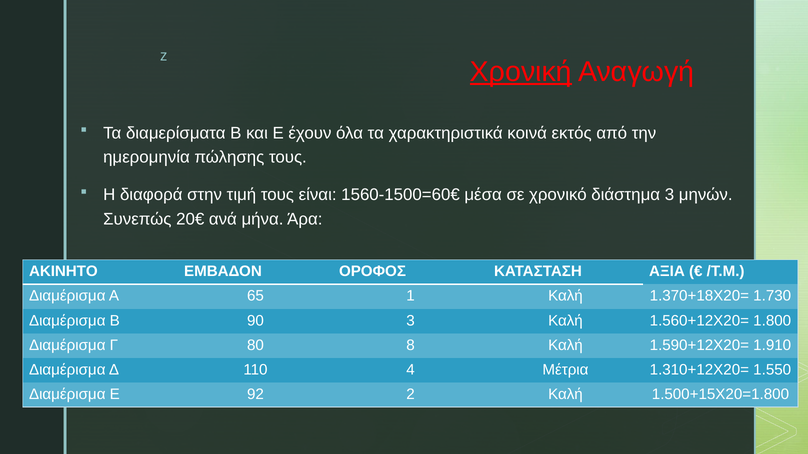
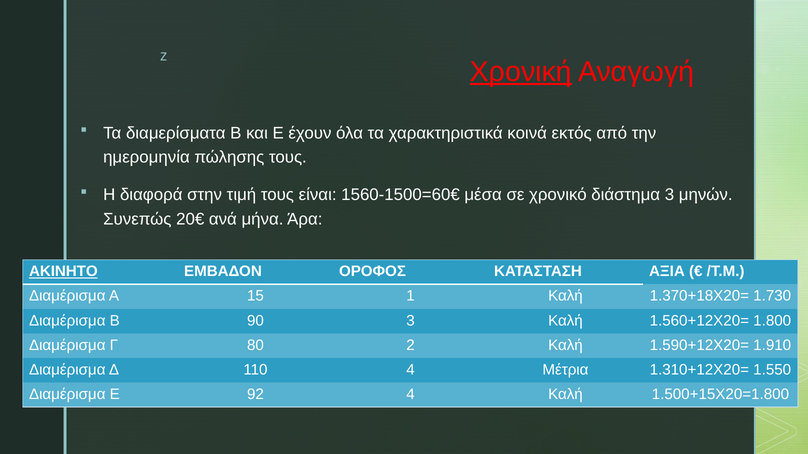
ΑΚΙΝΗΤΟ underline: none -> present (63, 272)
65: 65 -> 15 (256, 296)
8: 8 -> 2 (411, 345)
92 2: 2 -> 4 (411, 395)
